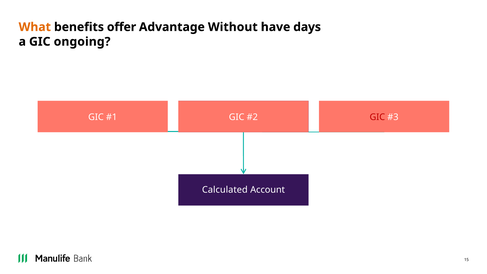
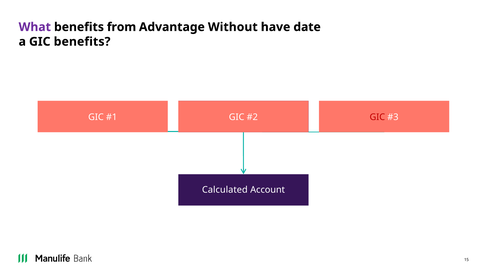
What colour: orange -> purple (35, 27)
offer: offer -> from (122, 27)
days: days -> date (307, 27)
GIC ongoing: ongoing -> benefits (82, 42)
